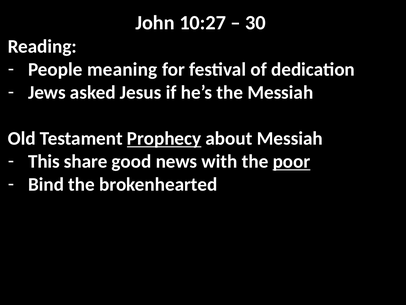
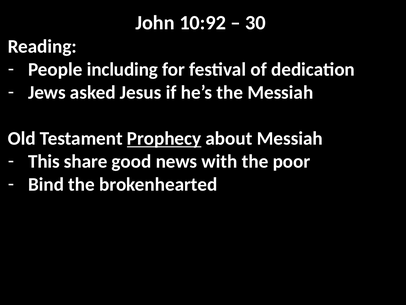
10:27: 10:27 -> 10:92 (203, 23)
meaning: meaning -> including (122, 69)
poor underline: present -> none (291, 161)
